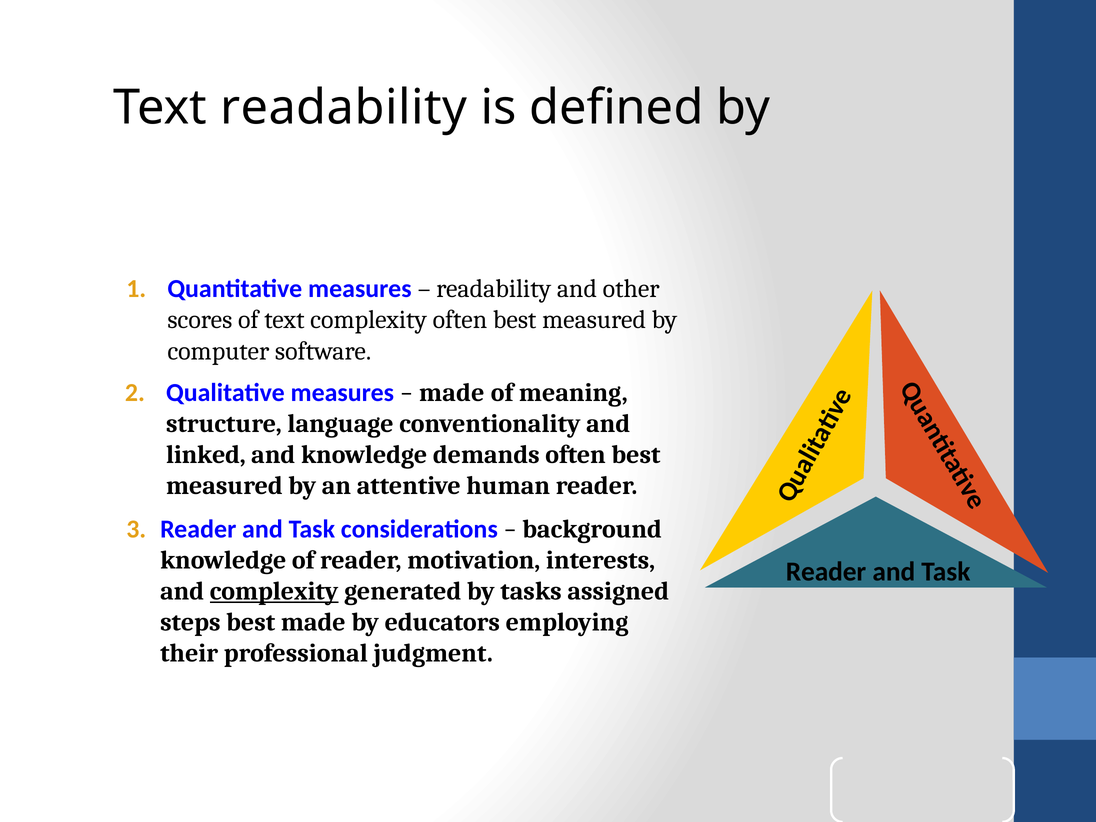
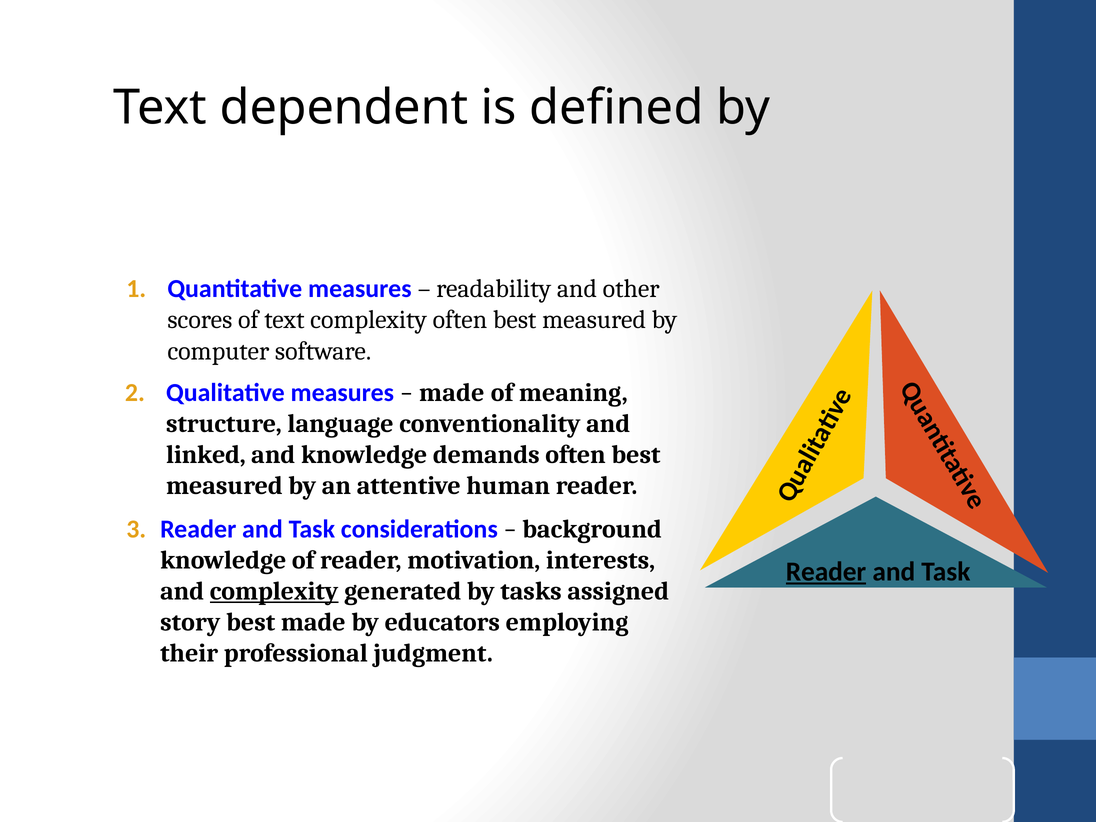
Text readability: readability -> dependent (344, 108)
Reader underline: none -> present (826, 572)
steps: steps -> story (190, 622)
